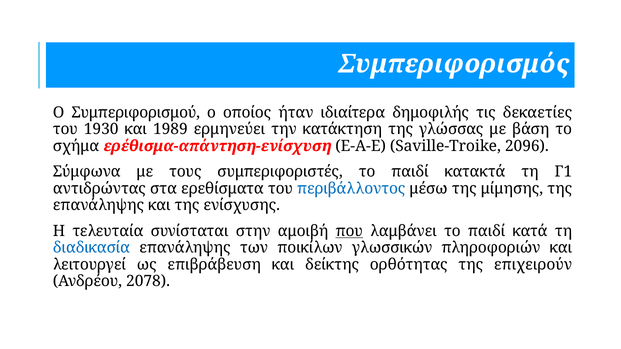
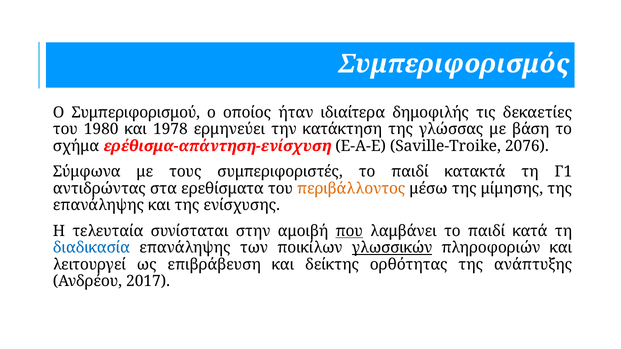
1930: 1930 -> 1980 (101, 129)
1989: 1989 -> 1978 (170, 129)
2096: 2096 -> 2076 (527, 146)
περιβάλλοντος colour: blue -> orange (351, 189)
γλωσσικών underline: none -> present (392, 248)
επιχειρούν: επιχειρούν -> ανάπτυξης (533, 265)
2078: 2078 -> 2017 (148, 282)
